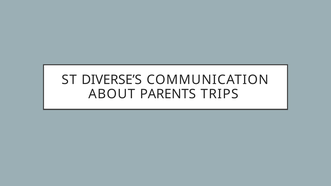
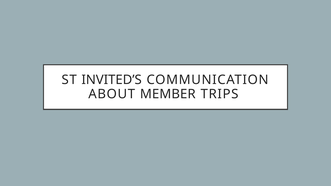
DIVERSE’S: DIVERSE’S -> INVITED’S (112, 80)
PARENTS: PARENTS -> MEMBER (168, 94)
